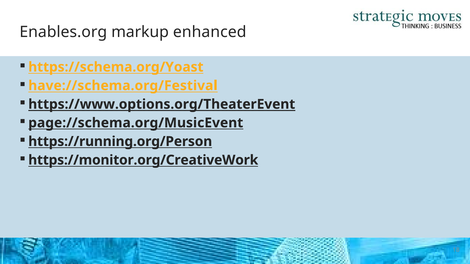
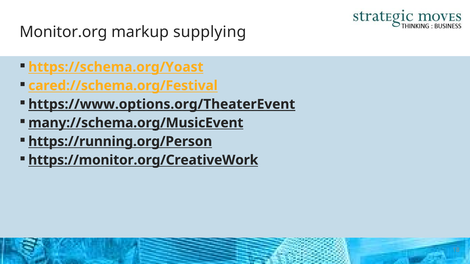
Enables.org: Enables.org -> Monitor.org (63, 32)
enhanced: enhanced -> supplying (210, 32)
have://schema.org/Festival: have://schema.org/Festival -> cared://schema.org/Festival (123, 86)
page://schema.org/MusicEvent: page://schema.org/MusicEvent -> many://schema.org/MusicEvent (136, 123)
